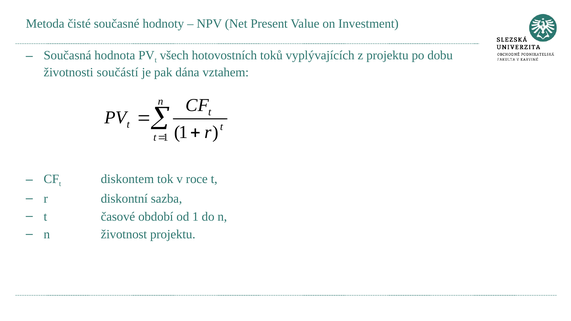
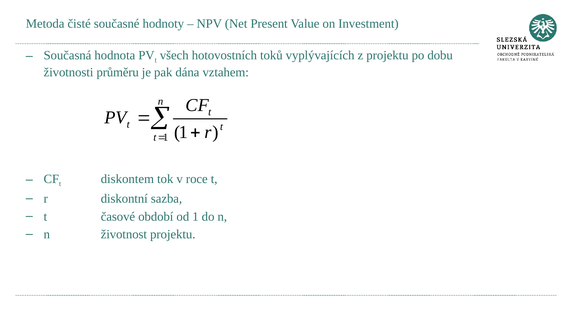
součástí: součástí -> průměru (118, 73)
